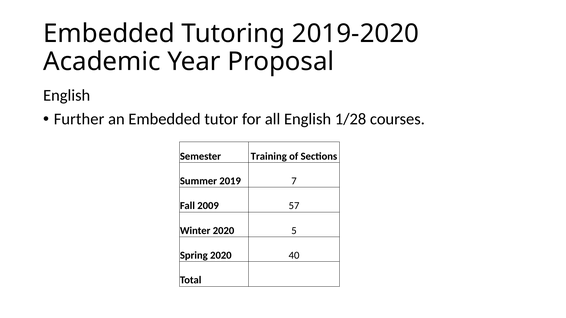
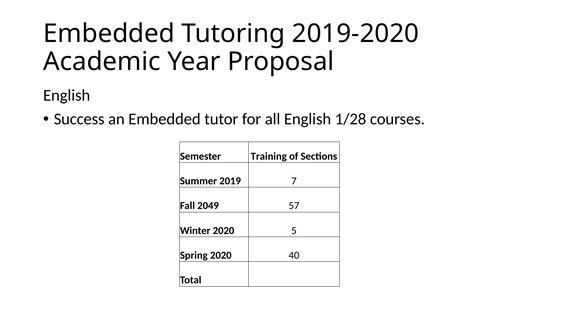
Further: Further -> Success (79, 119)
2009: 2009 -> 2049 (208, 206)
